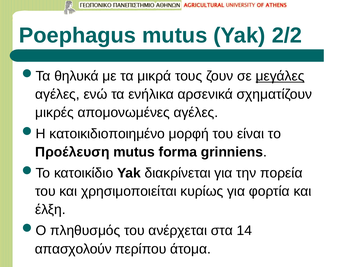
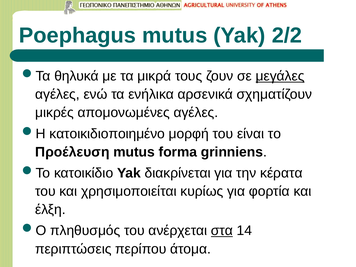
πορεία: πορεία -> κέρατα (281, 173)
στα underline: none -> present (222, 231)
απασχολούν: απασχολούν -> περιπτώσεις (73, 249)
